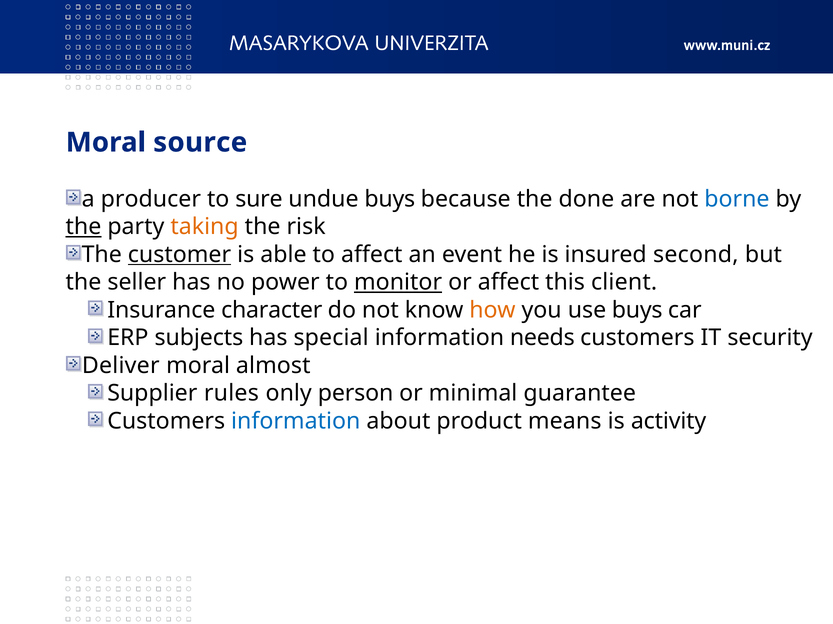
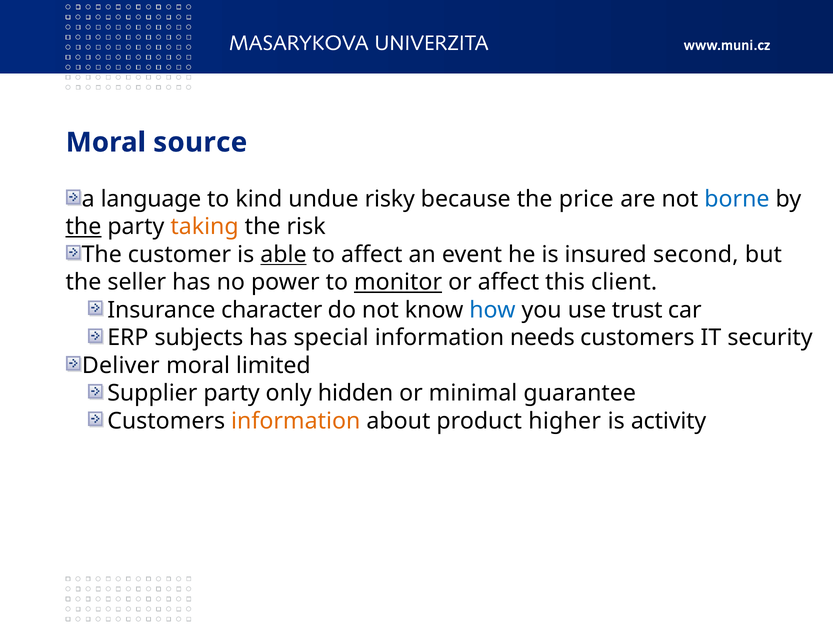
producer: producer -> language (151, 199)
sure: sure -> kind (259, 199)
undue buys: buys -> risky (390, 199)
done: done -> price (586, 199)
customer underline: present -> none (179, 255)
able underline: none -> present (283, 255)
how colour: orange -> blue (492, 310)
use buys: buys -> trust (637, 310)
almost: almost -> limited (273, 366)
Supplier rules: rules -> party (232, 394)
person: person -> hidden (356, 394)
information colour: blue -> orange (296, 422)
means: means -> higher (565, 422)
